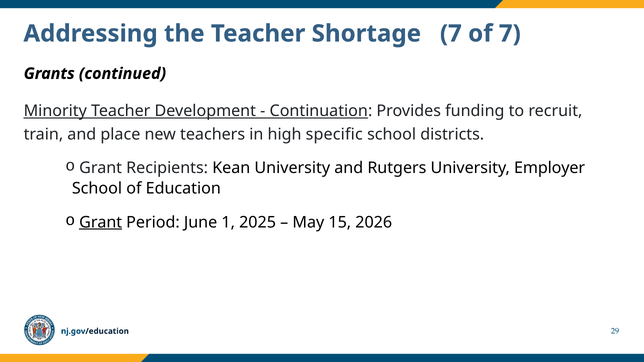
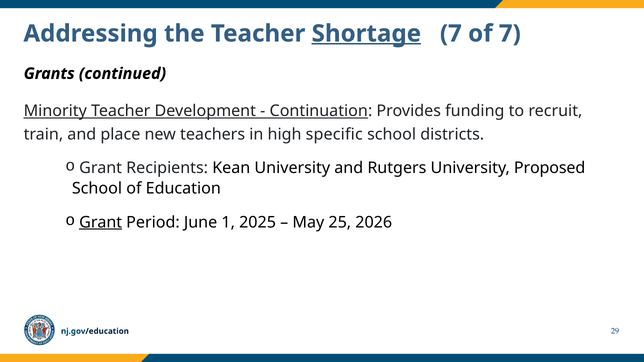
Shortage underline: none -> present (366, 34)
Employer: Employer -> Proposed (550, 168)
15: 15 -> 25 (340, 222)
